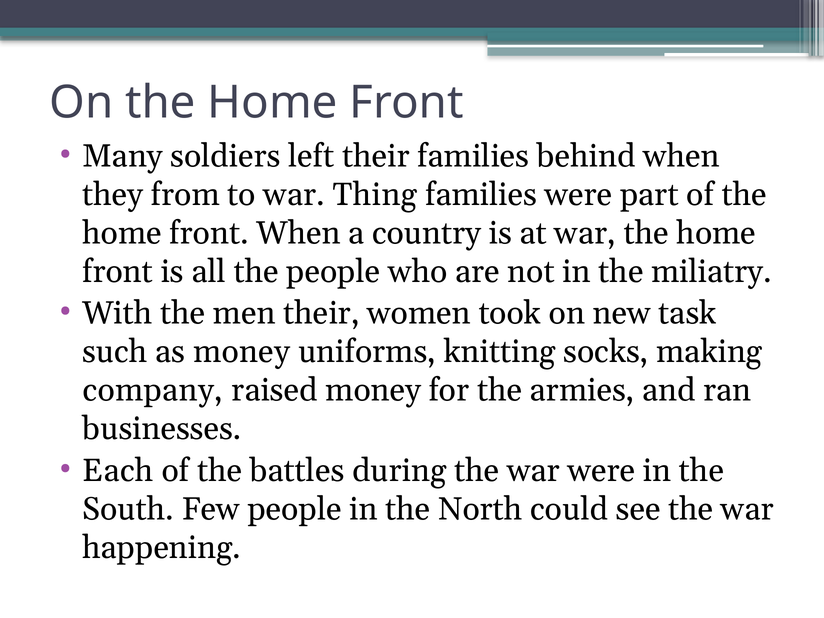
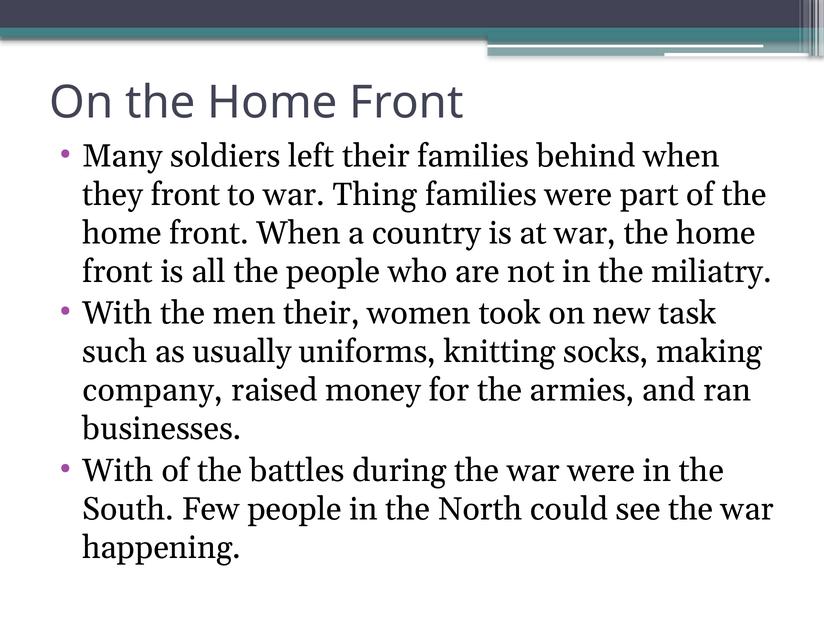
they from: from -> front (185, 194)
as money: money -> usually (242, 352)
Each: Each -> With (118, 471)
